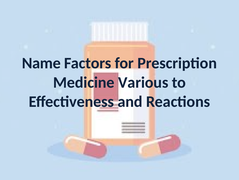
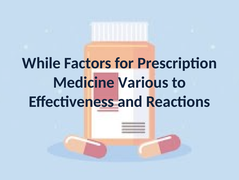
Name: Name -> While (41, 63)
